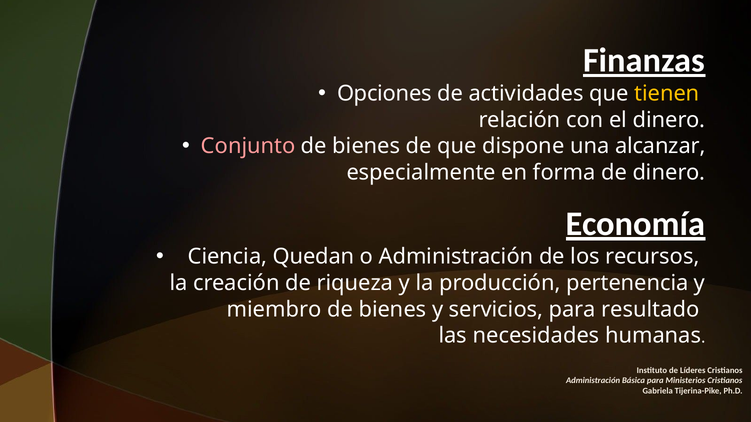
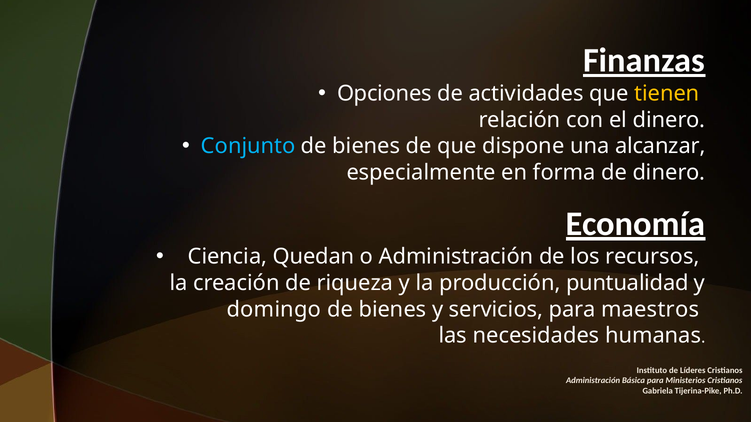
Conjunto colour: pink -> light blue (248, 146)
pertenencia: pertenencia -> puntualidad (627, 283)
miembro: miembro -> domingo (274, 310)
resultado: resultado -> maestros (650, 310)
